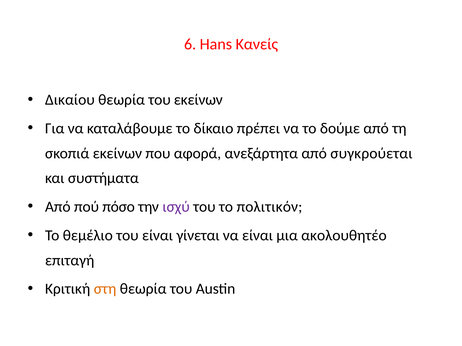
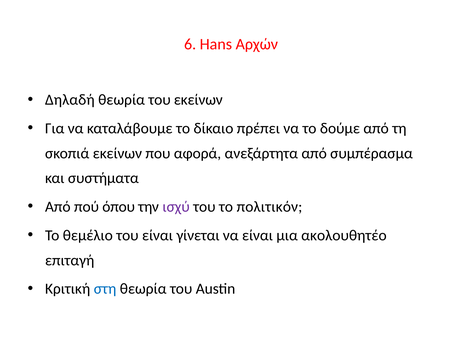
Κανείς: Κανείς -> Αρχών (257, 44)
Δικαίου: Δικαίου -> Δηλαδή (70, 100)
συγκρούεται: συγκρούεται -> συμπέρασμα (372, 154)
πόσο: πόσο -> όπου (119, 207)
στη colour: orange -> blue (105, 289)
